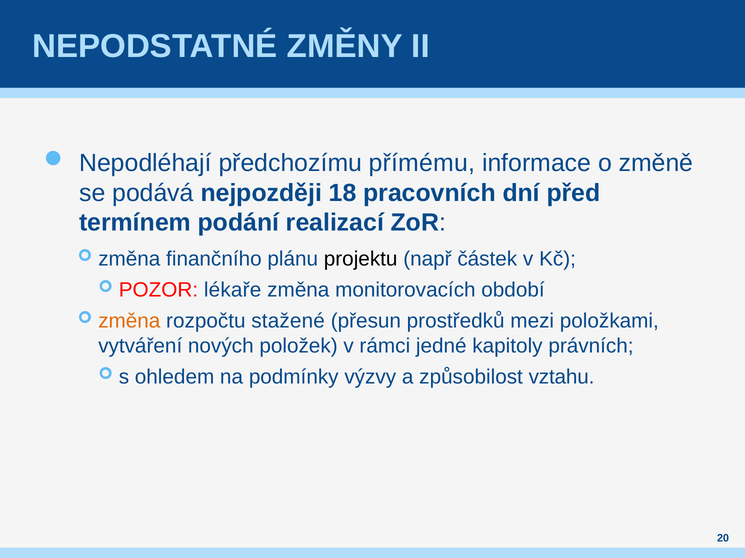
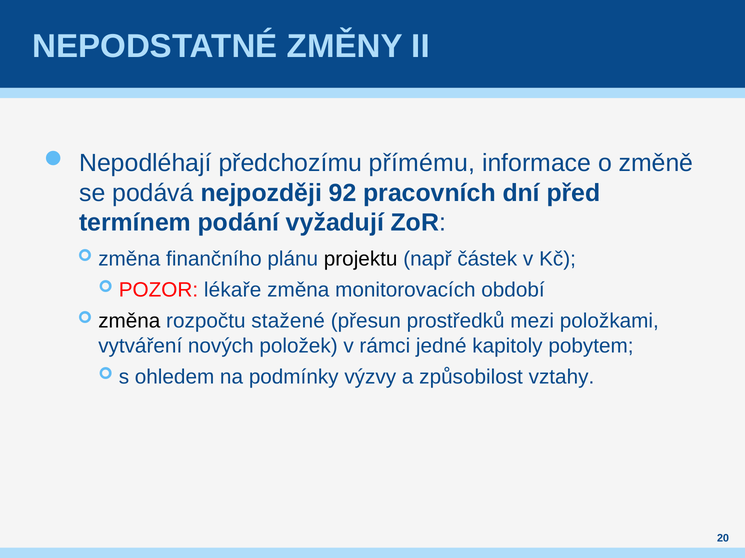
18: 18 -> 92 (343, 193)
realizací: realizací -> vyžadují (335, 223)
změna colour: orange -> black (129, 321)
právních: právních -> pobytem (591, 346)
vztahu: vztahu -> vztahy (561, 377)
